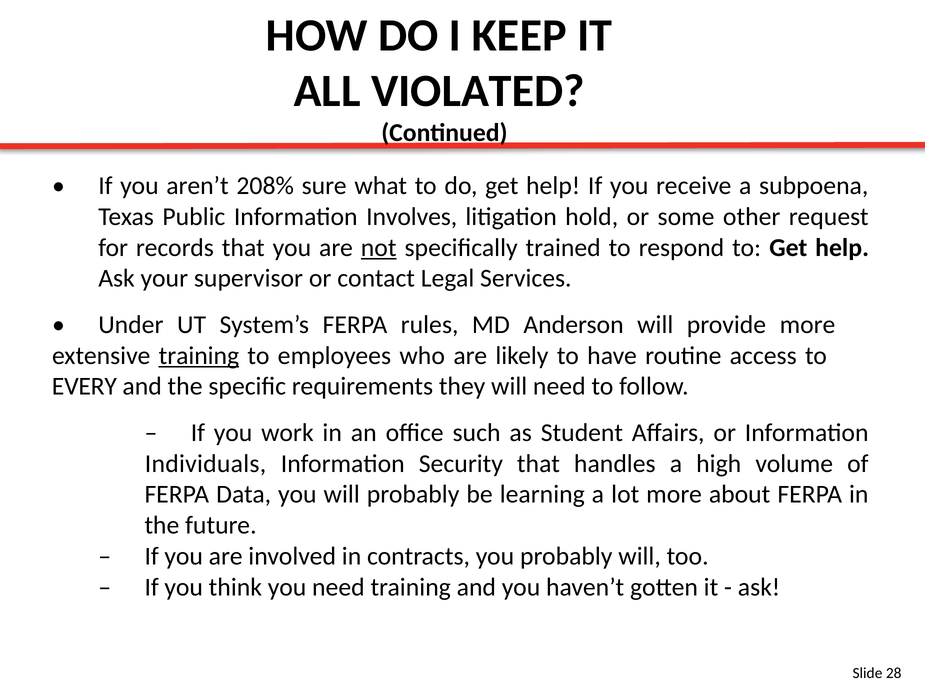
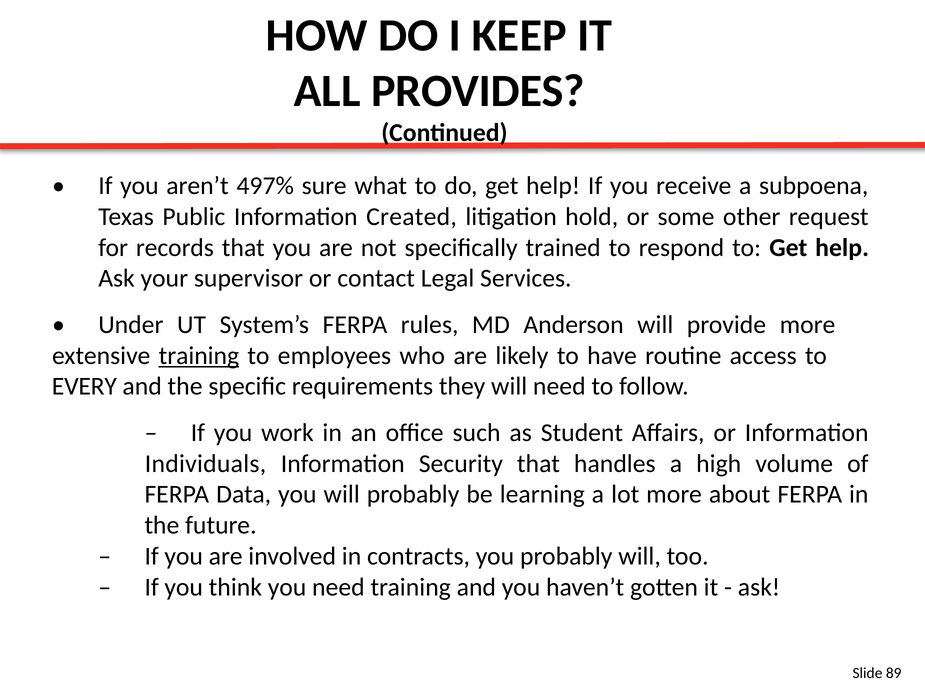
VIOLATED: VIOLATED -> PROVIDES (478, 91)
208%: 208% -> 497% (265, 186)
Involves: Involves -> Created (412, 217)
not underline: present -> none (379, 248)
28: 28 -> 89 (894, 673)
